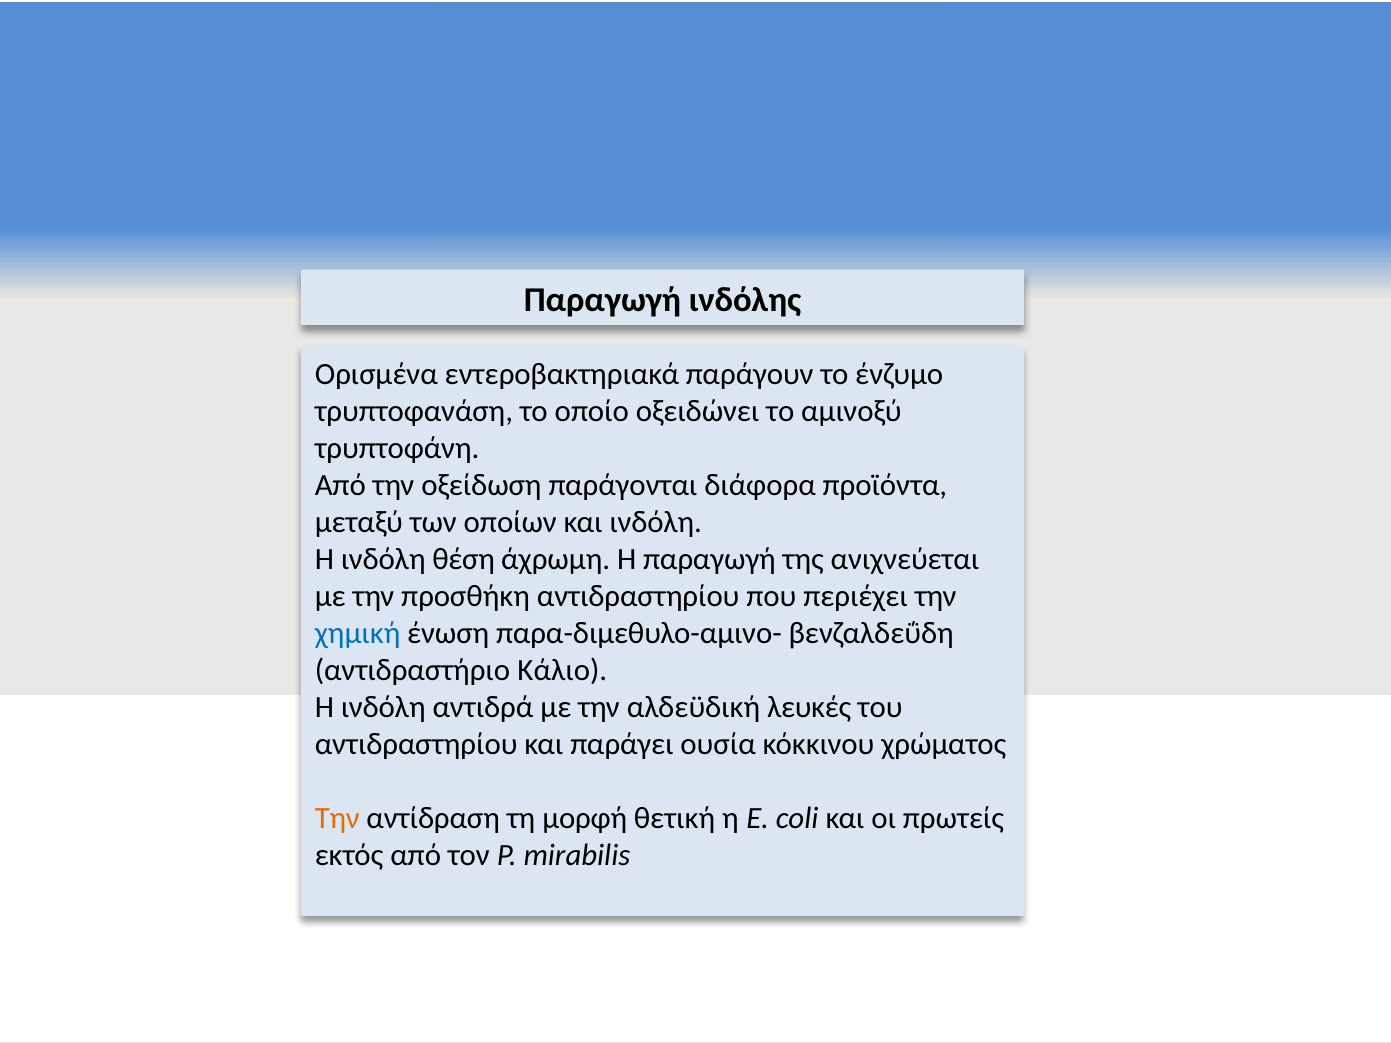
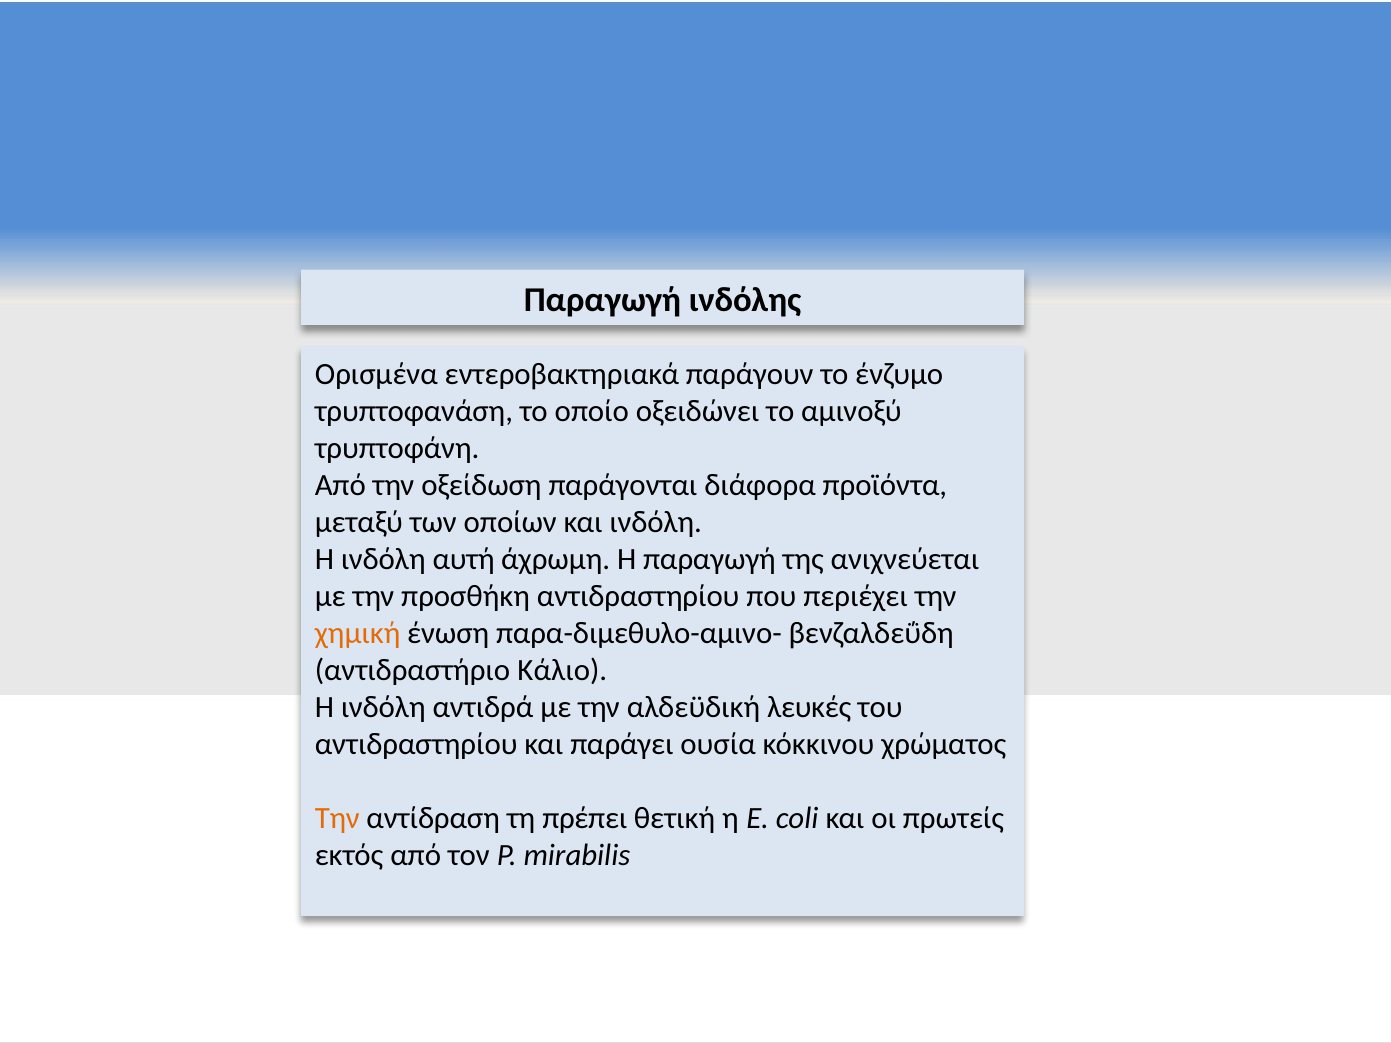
θέση: θέση -> αυτή (464, 559)
χημική colour: blue -> orange (358, 633)
μορφή: μορφή -> πρέπει (585, 819)
